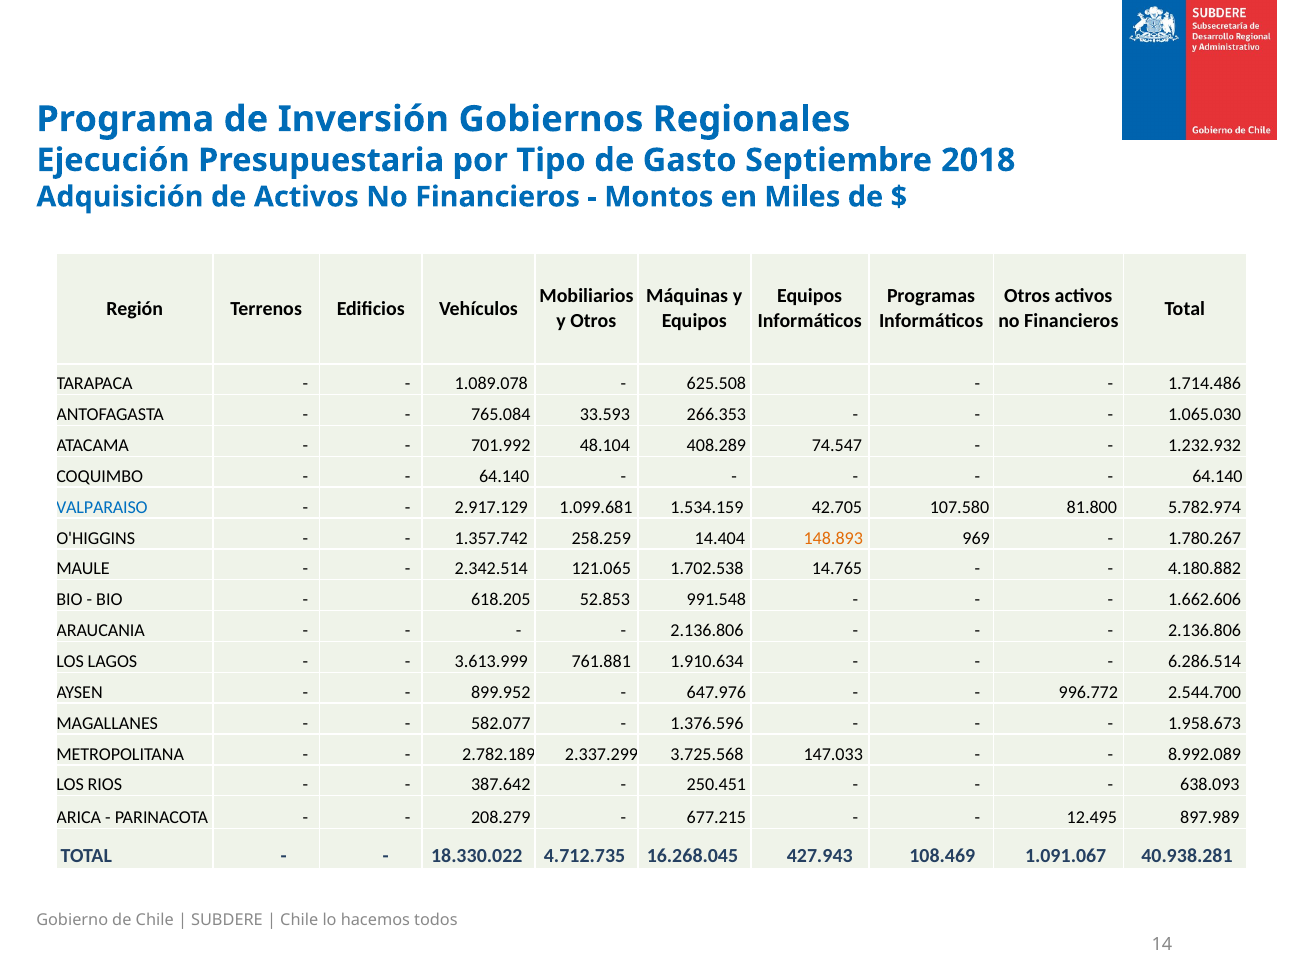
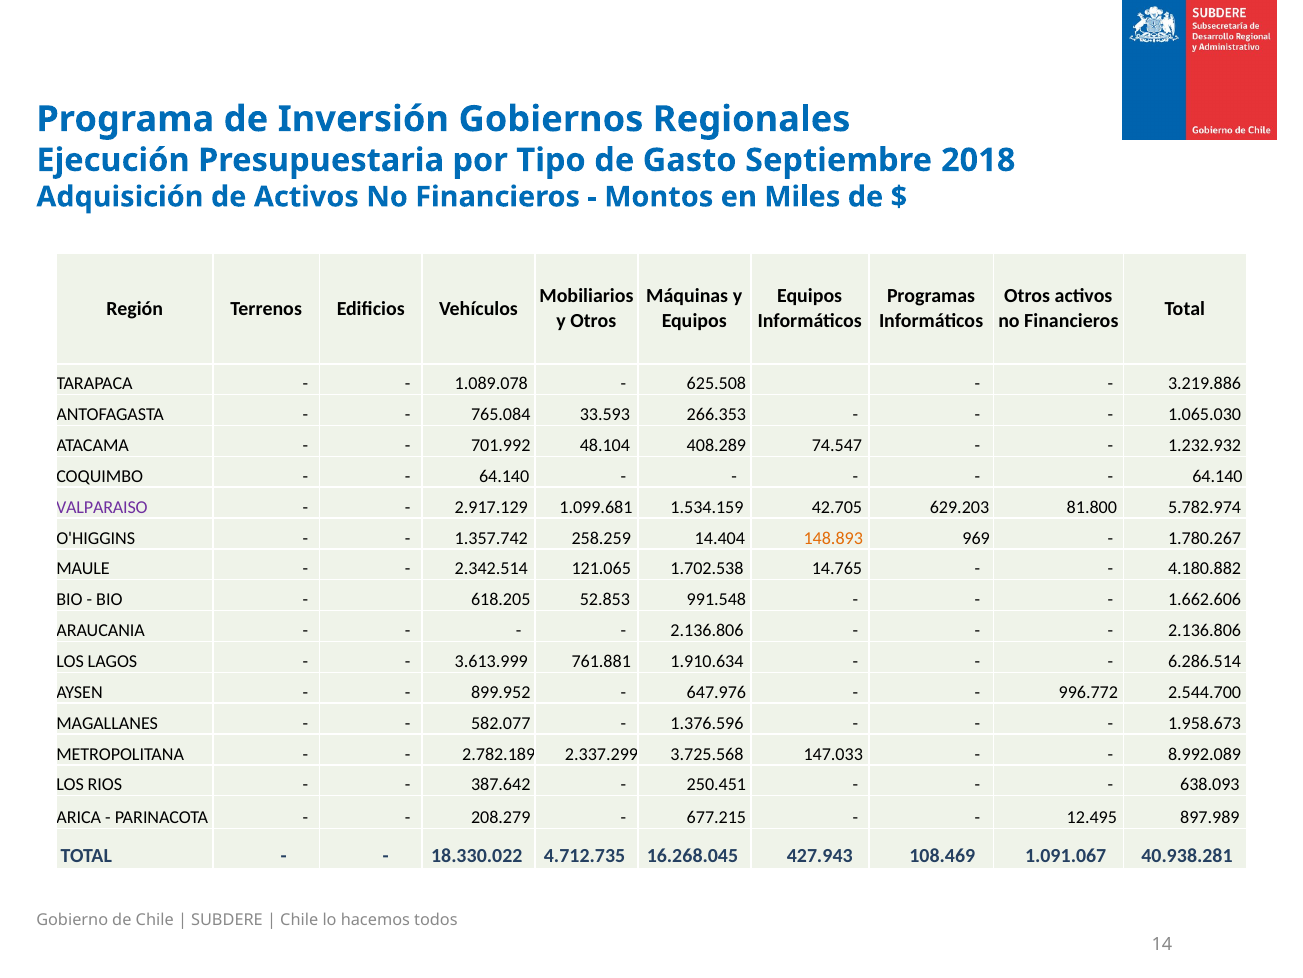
1.714.486: 1.714.486 -> 3.219.886 (1205, 383)
VALPARAISO colour: blue -> purple (102, 507)
107.580: 107.580 -> 629.203 (960, 507)
